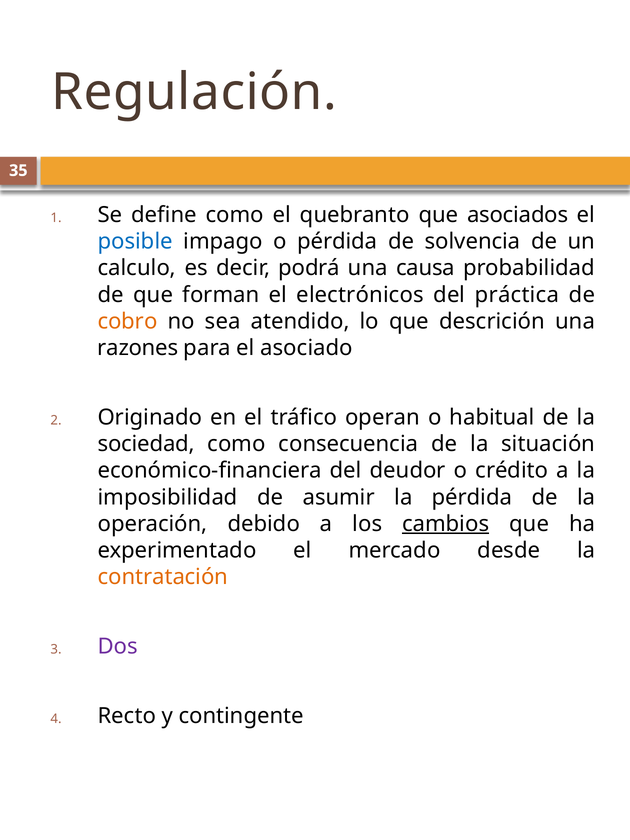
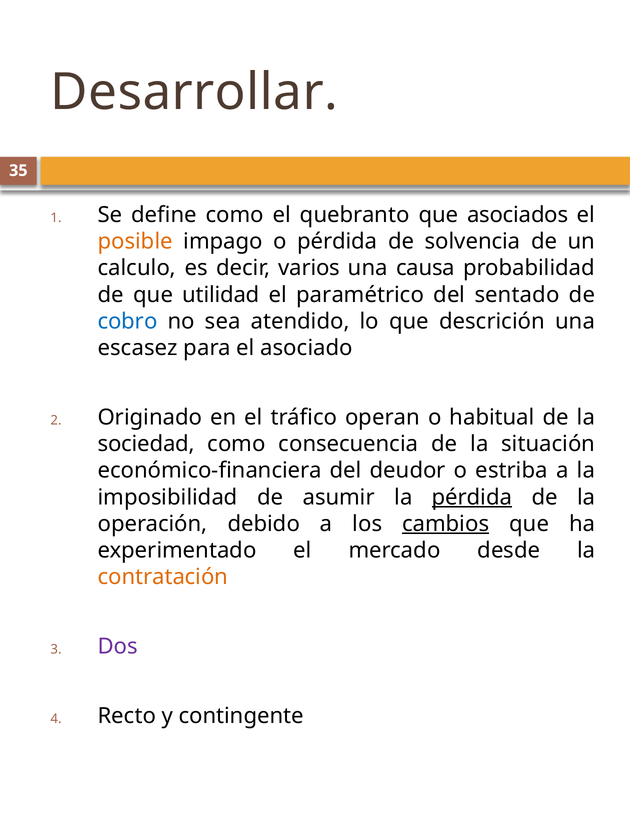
Regulación: Regulación -> Desarrollar (194, 92)
posible colour: blue -> orange (135, 242)
podrá: podrá -> varios (309, 268)
forman: forman -> utilidad (221, 295)
electrónicos: electrónicos -> paramétrico (360, 295)
práctica: práctica -> sentado (517, 295)
cobro colour: orange -> blue (128, 321)
razones: razones -> escasez (138, 348)
crédito: crédito -> estriba (512, 471)
pérdida underline: none -> present (472, 497)
